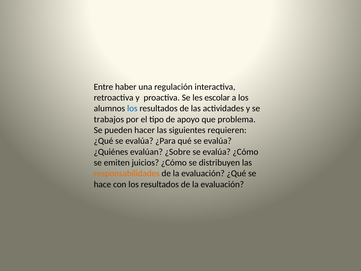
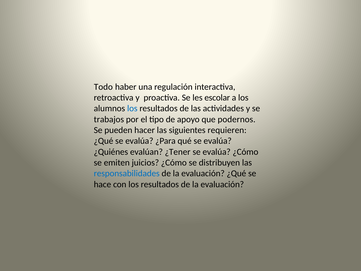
Entre: Entre -> Todo (103, 87)
problema: problema -> podernos (237, 119)
¿Sobre: ¿Sobre -> ¿Tener (178, 152)
responsabilidades colour: orange -> blue (127, 173)
